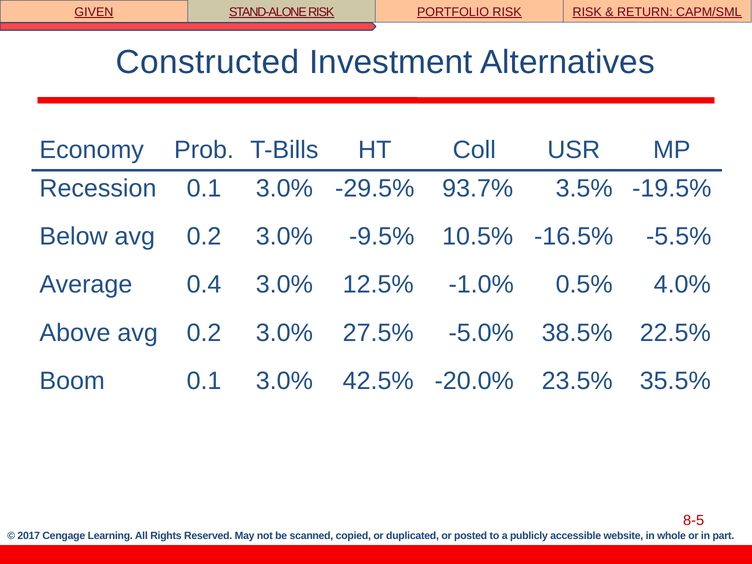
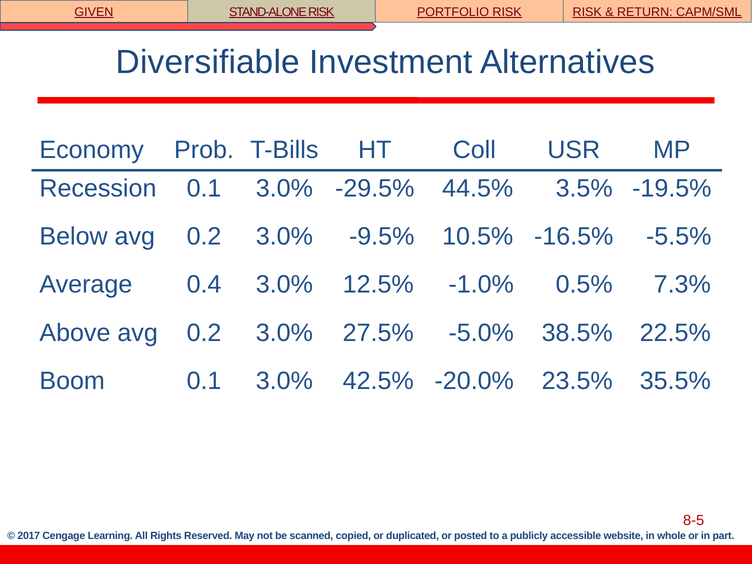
Constructed: Constructed -> Diversifiable (208, 62)
93.7%: 93.7% -> 44.5% (478, 188)
4.0%: 4.0% -> 7.3% (682, 285)
